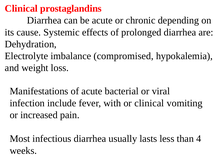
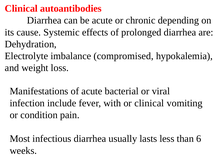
prostaglandins: prostaglandins -> autoantibodies (71, 8)
increased: increased -> condition (39, 115)
4: 4 -> 6 (199, 138)
